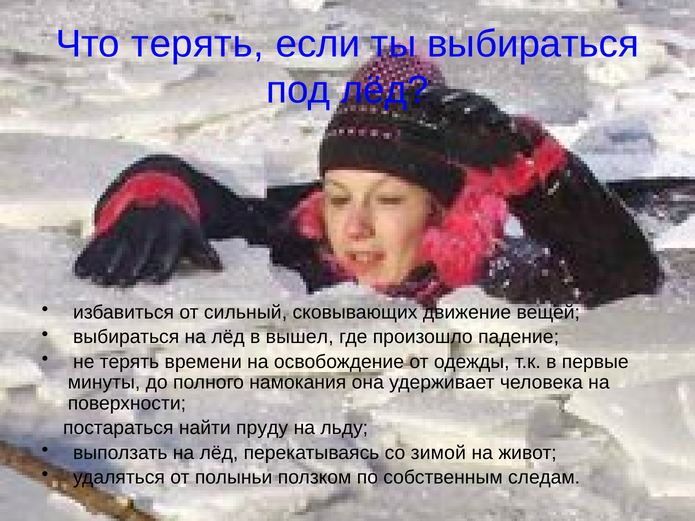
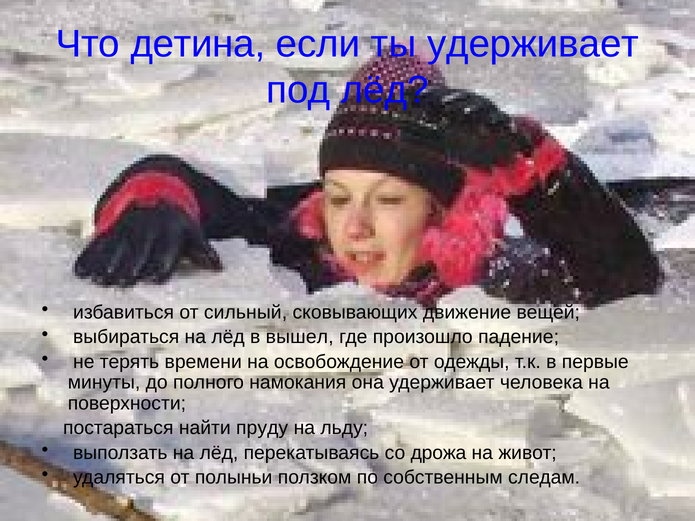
Что терять: терять -> детина (198, 44)
ты выбираться: выбираться -> удерживает (533, 44)
зимой: зимой -> дрожа (439, 453)
